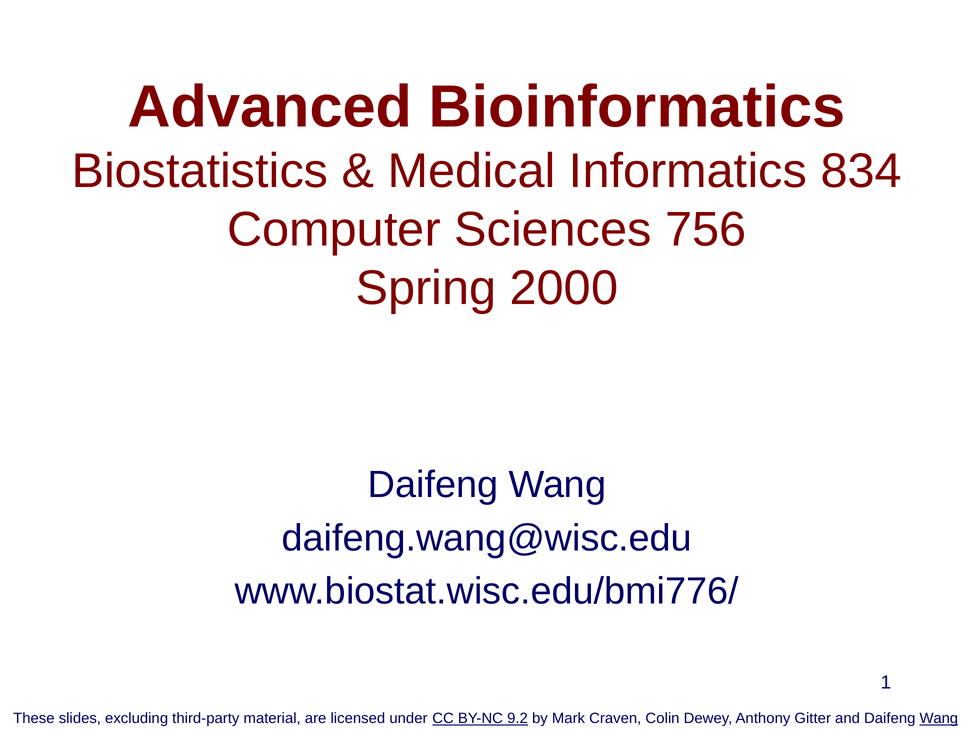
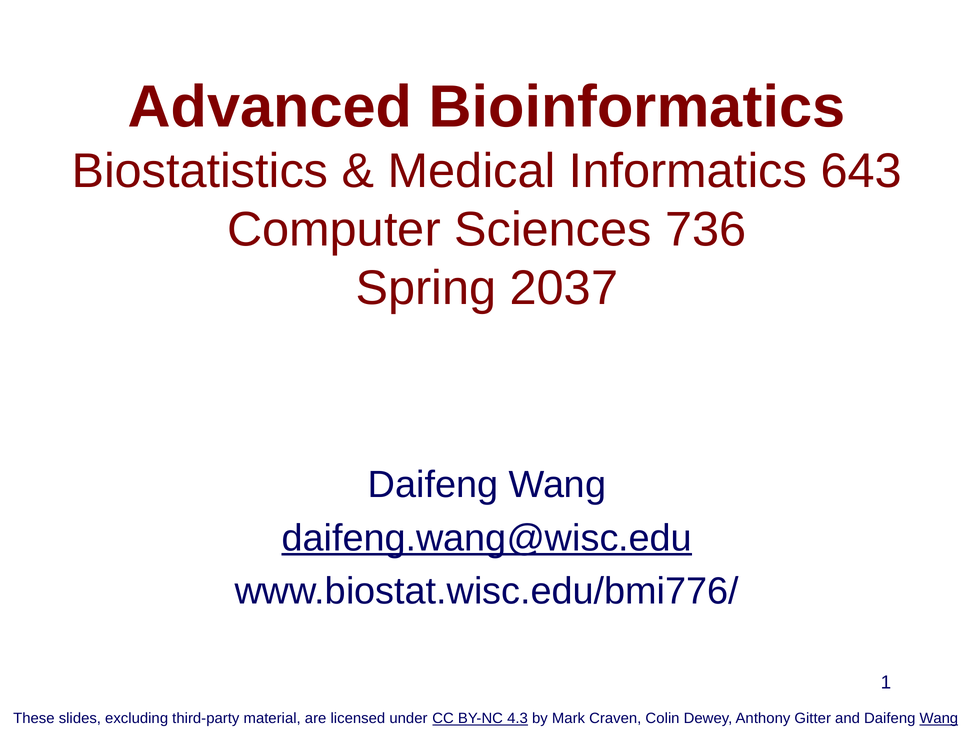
834: 834 -> 643 (861, 171)
756: 756 -> 736 (706, 230)
2000: 2000 -> 2037 (564, 288)
daifeng.wang@wisc.edu underline: none -> present (487, 538)
9.2: 9.2 -> 4.3 (518, 719)
